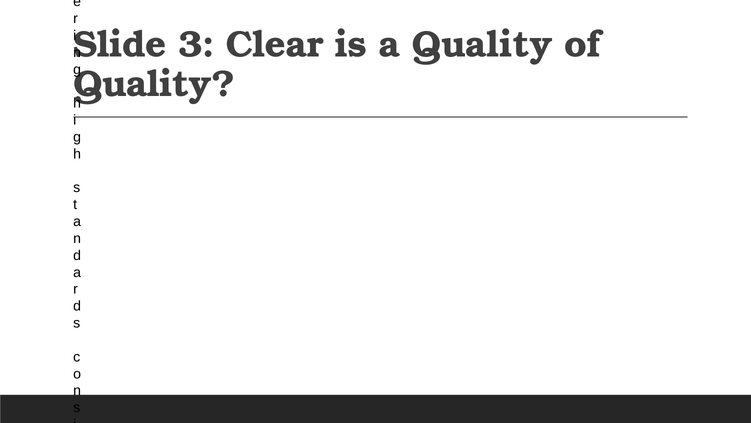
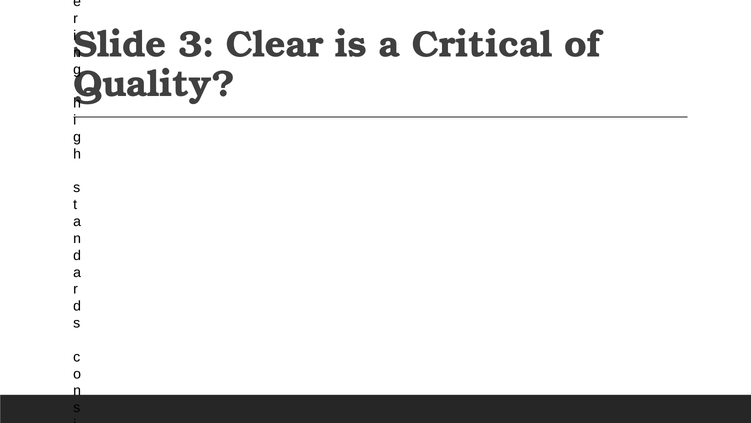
a Quality: Quality -> Critical (482, 44)
